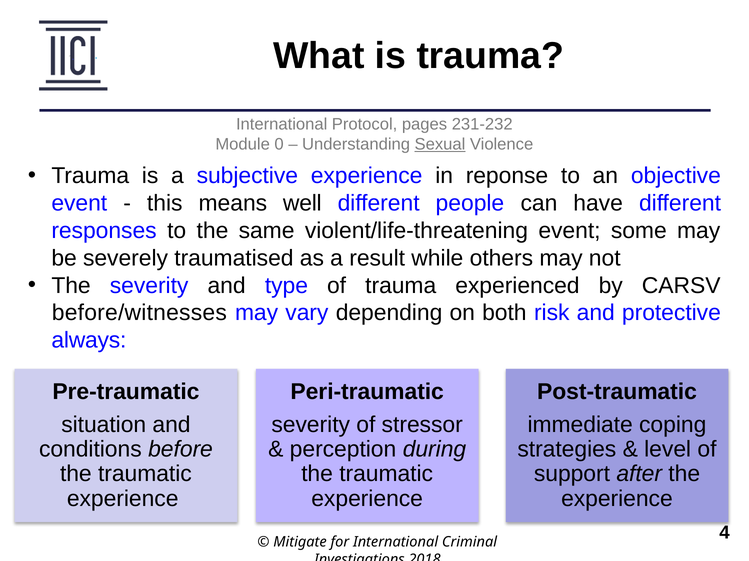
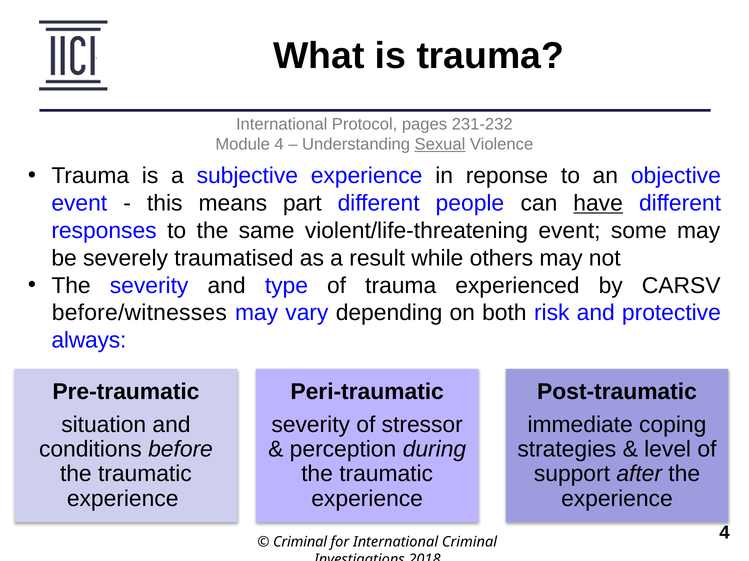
Module 0: 0 -> 4 (279, 145)
well: well -> part (302, 203)
have underline: none -> present (598, 203)
Mitigate: Mitigate -> Criminal (300, 543)
